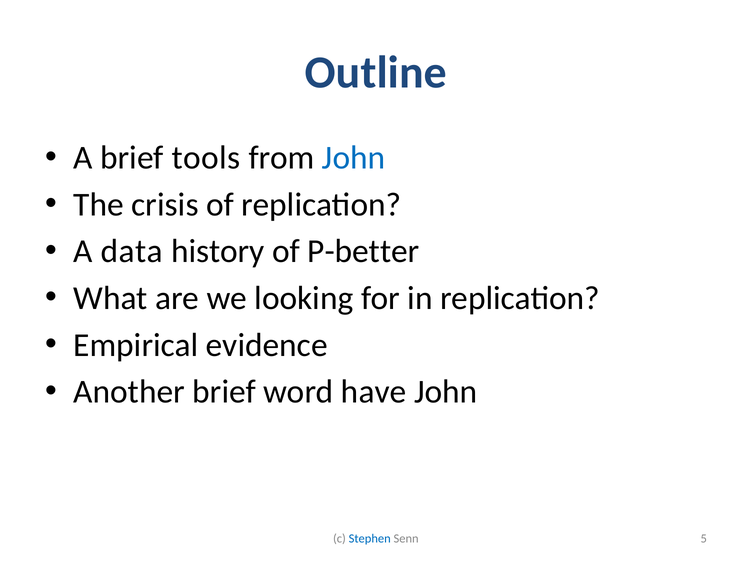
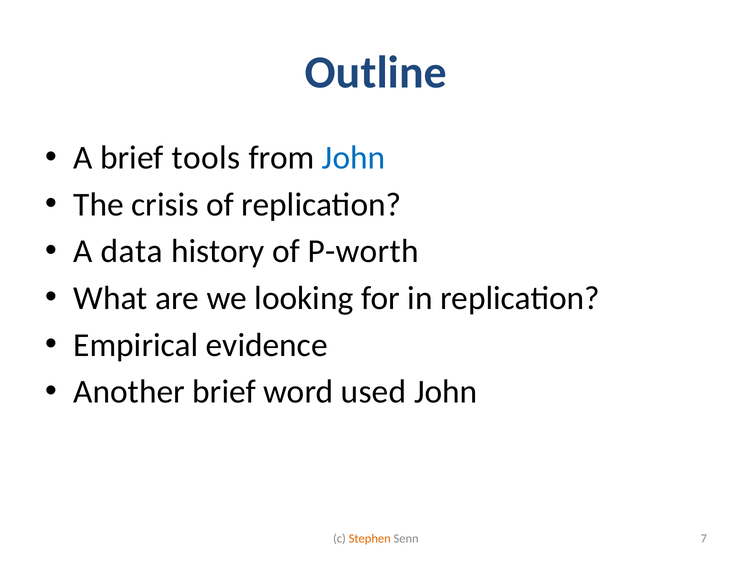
P-better: P-better -> P-worth (363, 251)
have: have -> used (374, 392)
Stephen colour: blue -> orange (370, 538)
5: 5 -> 7 (704, 538)
